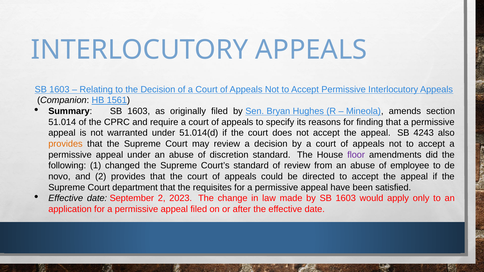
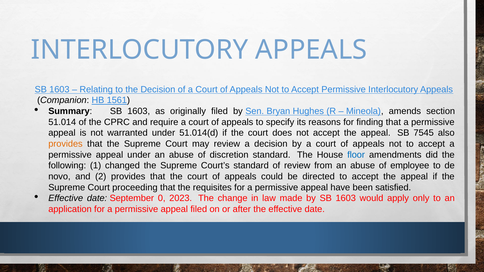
4243: 4243 -> 7545 (424, 133)
floor colour: purple -> blue (356, 155)
department: department -> proceeding (135, 188)
September 2: 2 -> 0 (162, 198)
